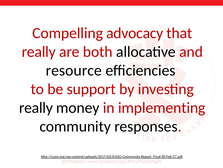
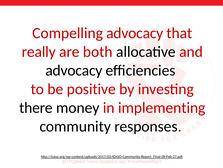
resource: resource -> advocacy (74, 70)
support: support -> positive (91, 89)
really: really -> there (36, 107)
